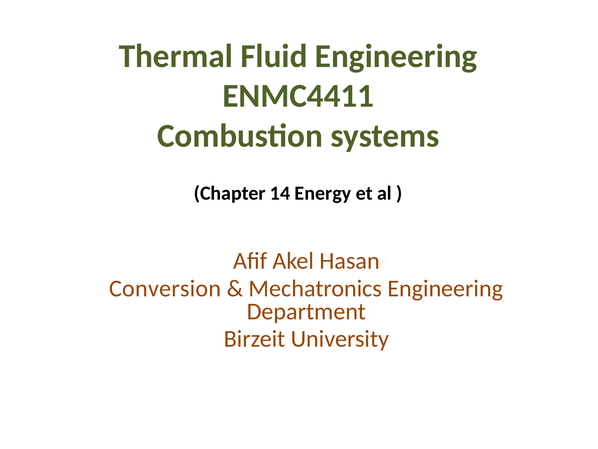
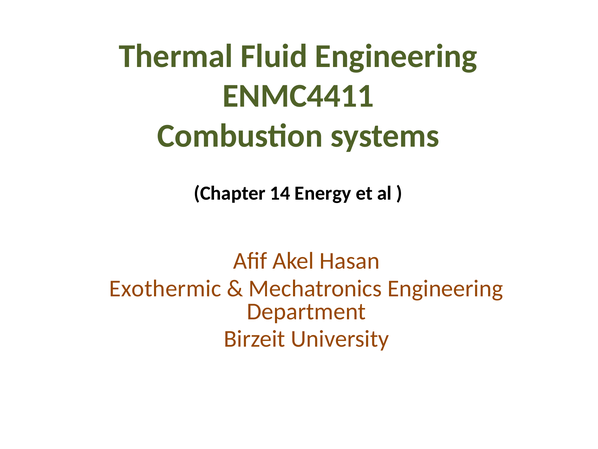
Conversion: Conversion -> Exothermic (165, 288)
